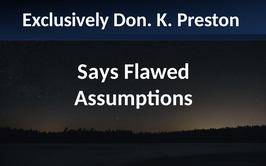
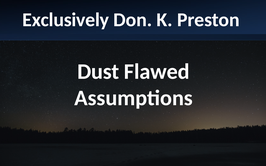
Says: Says -> Dust (98, 72)
